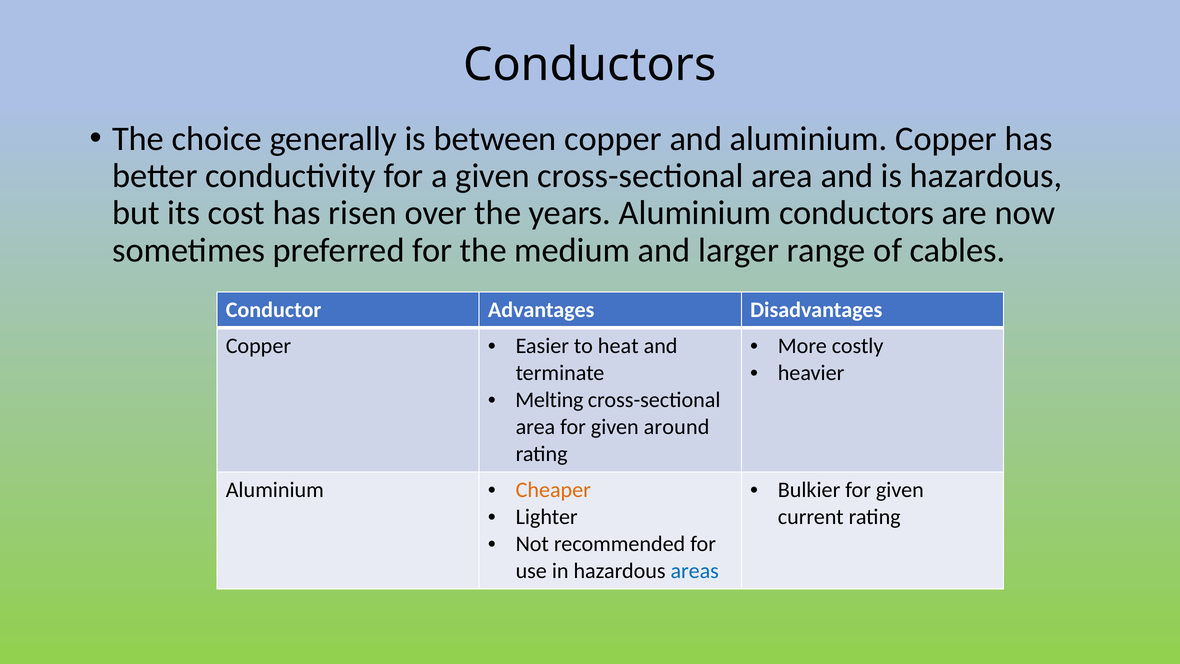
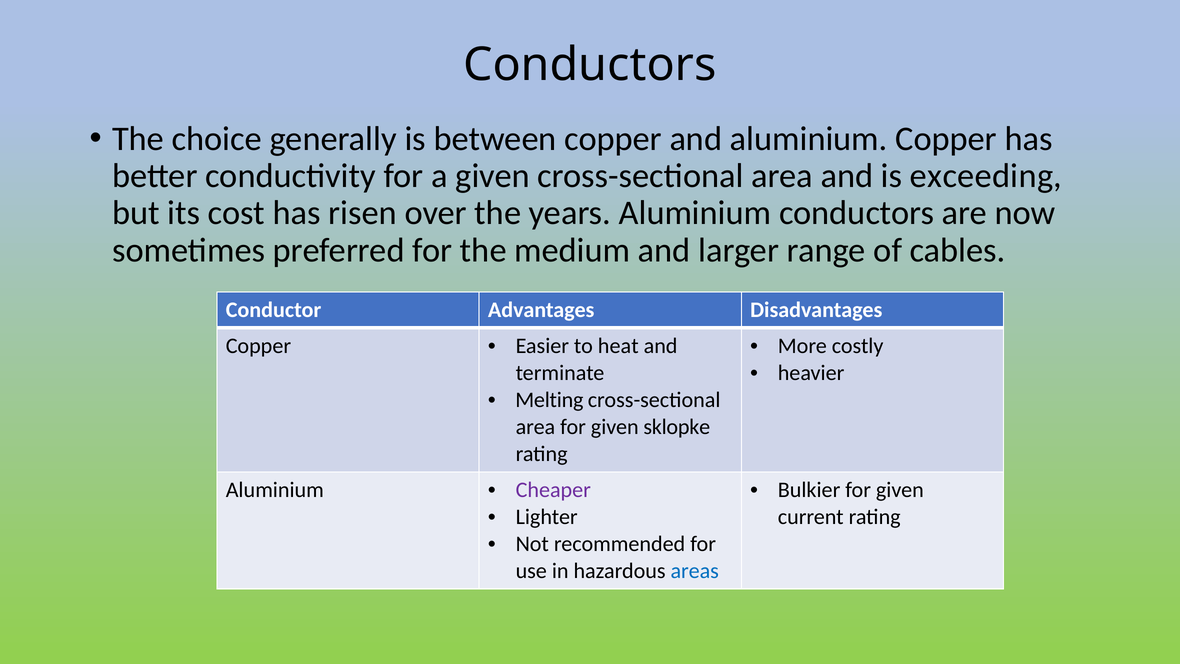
is hazardous: hazardous -> exceeding (986, 176)
around: around -> sklopke (677, 427)
Cheaper colour: orange -> purple (553, 490)
